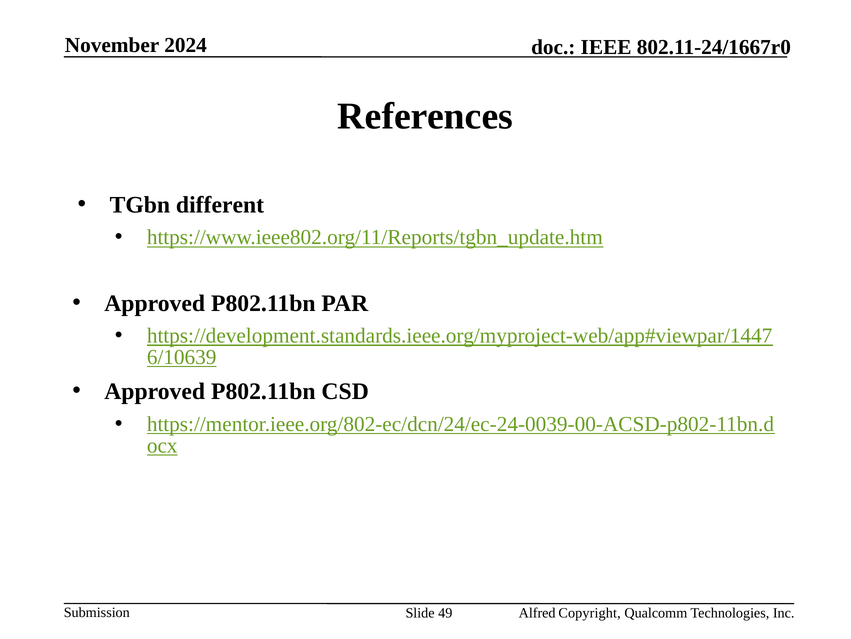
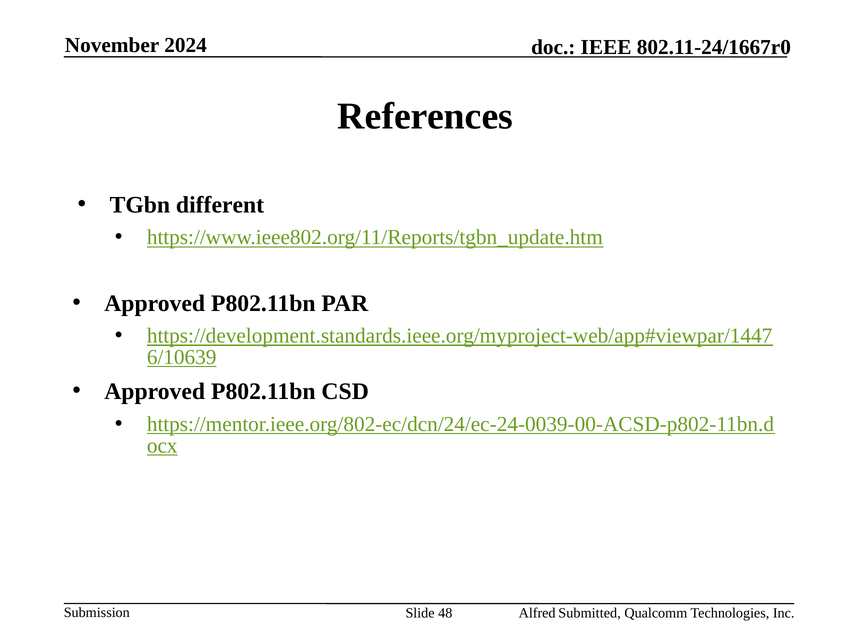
49: 49 -> 48 (445, 612)
Copyright: Copyright -> Submitted (590, 612)
